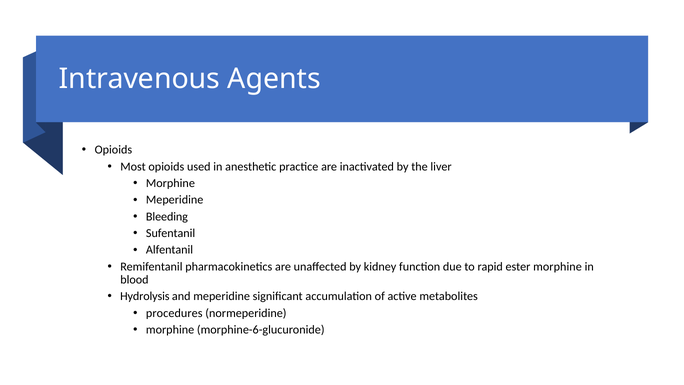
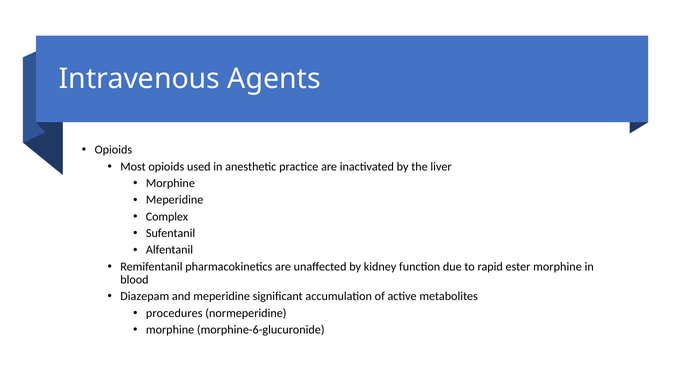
Bleeding: Bleeding -> Complex (167, 216)
Hydrolysis: Hydrolysis -> Diazepam (145, 296)
